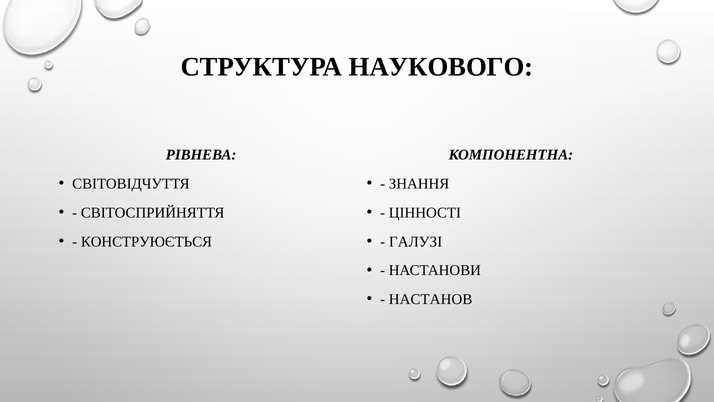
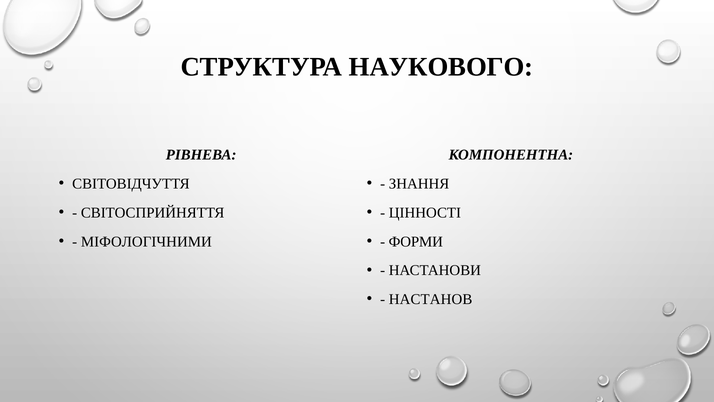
КОНСТРУЮЄТЬСЯ: КОНСТРУЮЄТЬСЯ -> МІФОЛОГІЧНИМИ (146, 241)
ГАЛУЗІ: ГАЛУЗІ -> ФОРМИ (416, 241)
